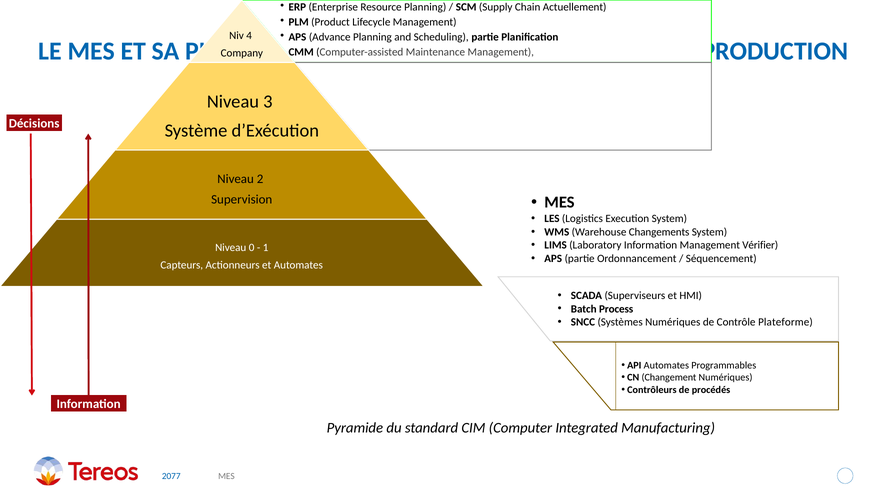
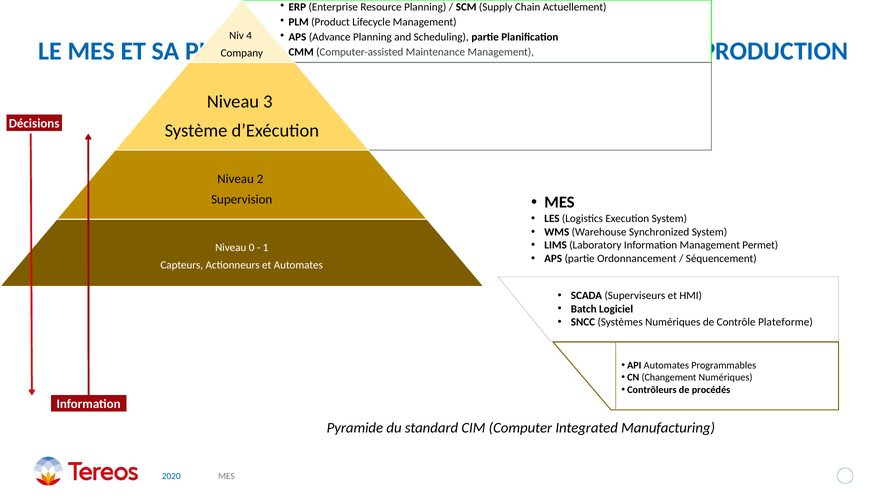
Changements: Changements -> Synchronized (659, 232)
Vérifier: Vérifier -> Permet (760, 245)
Process: Process -> Logiciel (616, 309)
2077: 2077 -> 2020 (171, 476)
